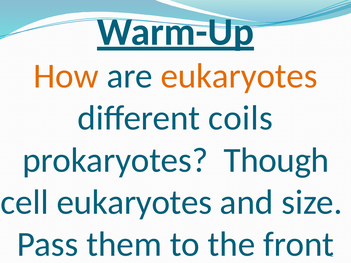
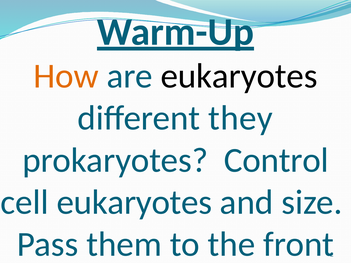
eukaryotes colour: orange -> black (239, 76)
coils: coils -> they (240, 118)
Though: Though -> Control (276, 160)
